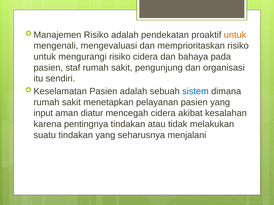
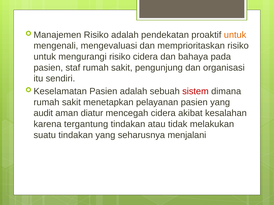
sistem colour: blue -> red (195, 92)
input: input -> audit (43, 113)
pentingnya: pentingnya -> tergantung (86, 124)
